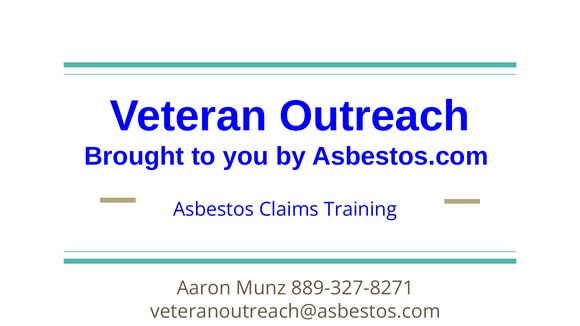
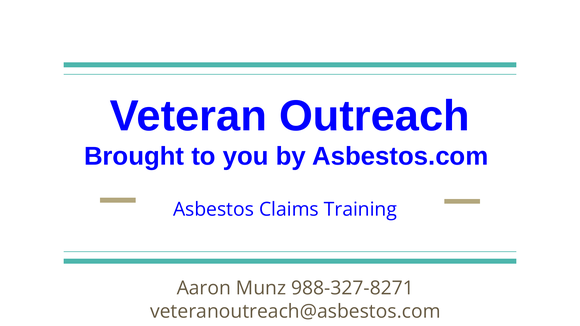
889-327-8271: 889-327-8271 -> 988-327-8271 (353, 288)
